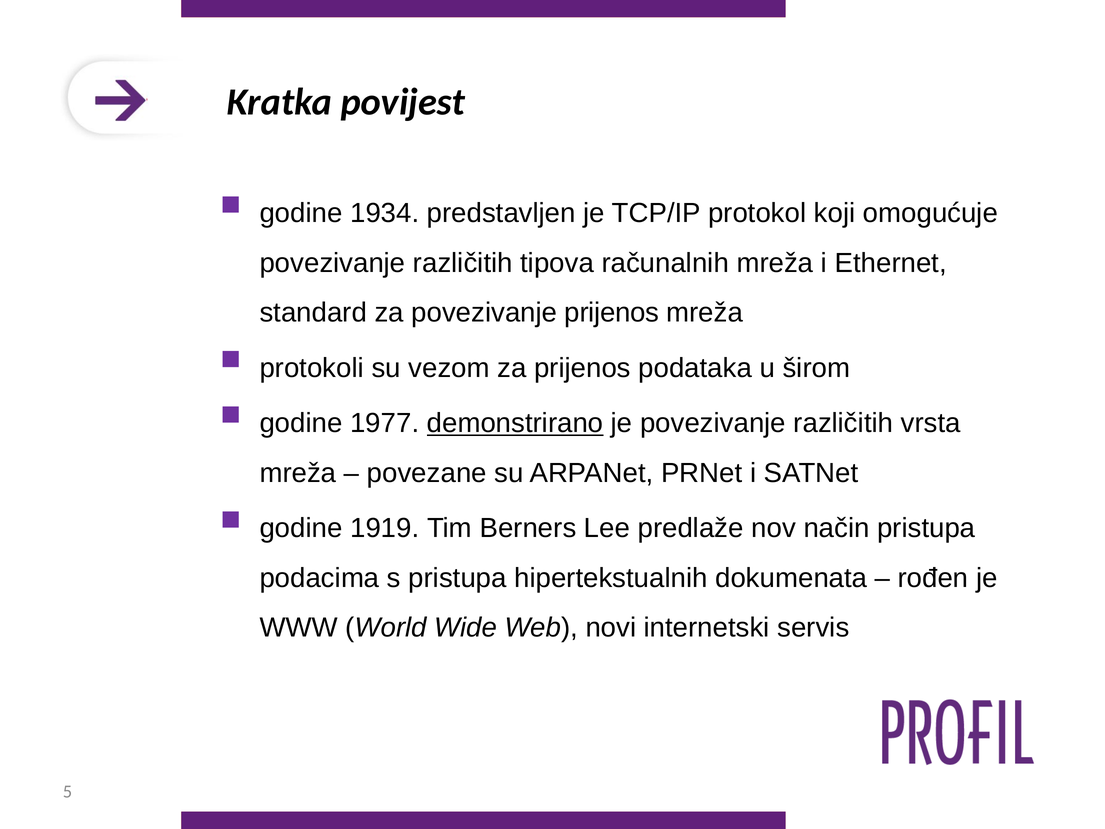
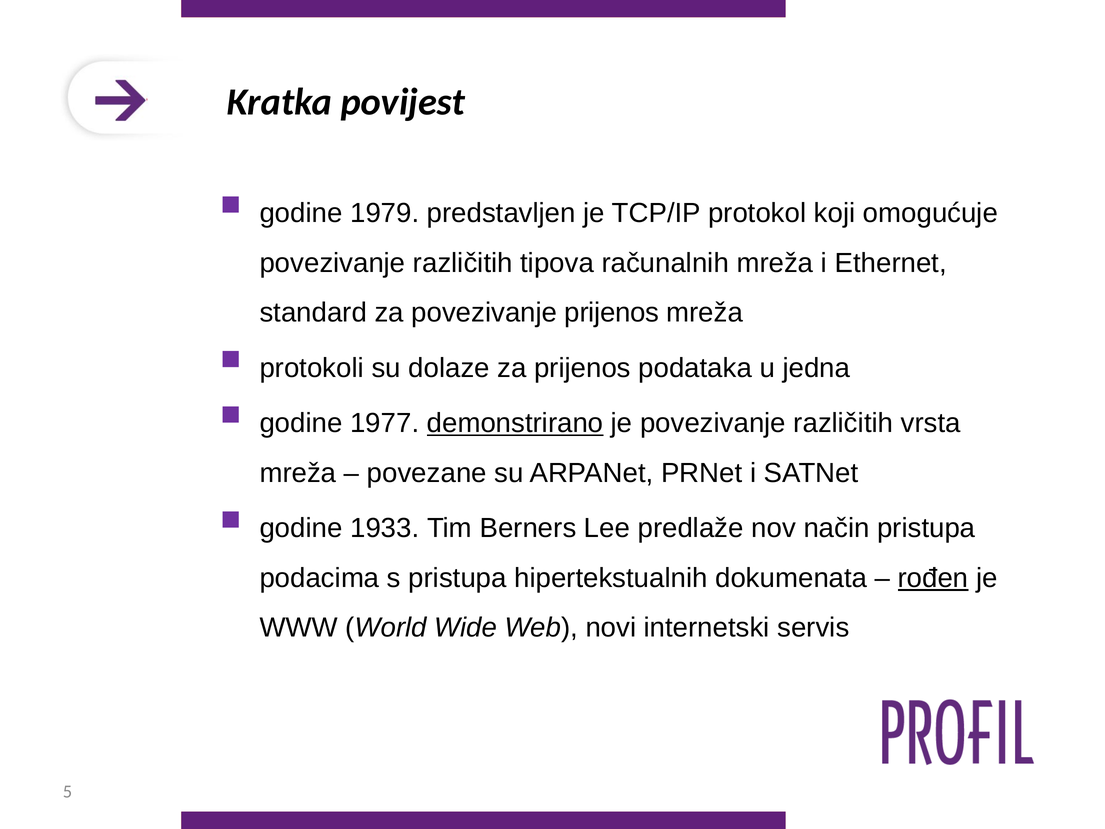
1934: 1934 -> 1979 (385, 213)
vezom: vezom -> dolaze (449, 368)
širom: širom -> jedna (816, 368)
1919: 1919 -> 1933 (385, 528)
rođen underline: none -> present (933, 578)
